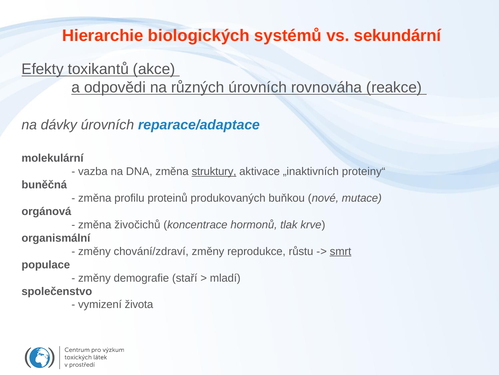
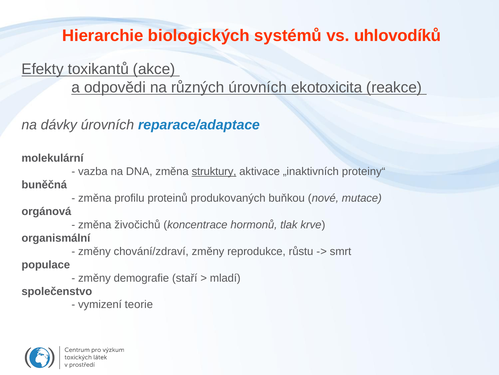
sekundární: sekundární -> uhlovodíků (398, 36)
rovnováha: rovnováha -> ekotoxicita (327, 87)
smrt underline: present -> none (341, 251)
života: života -> teorie (139, 304)
